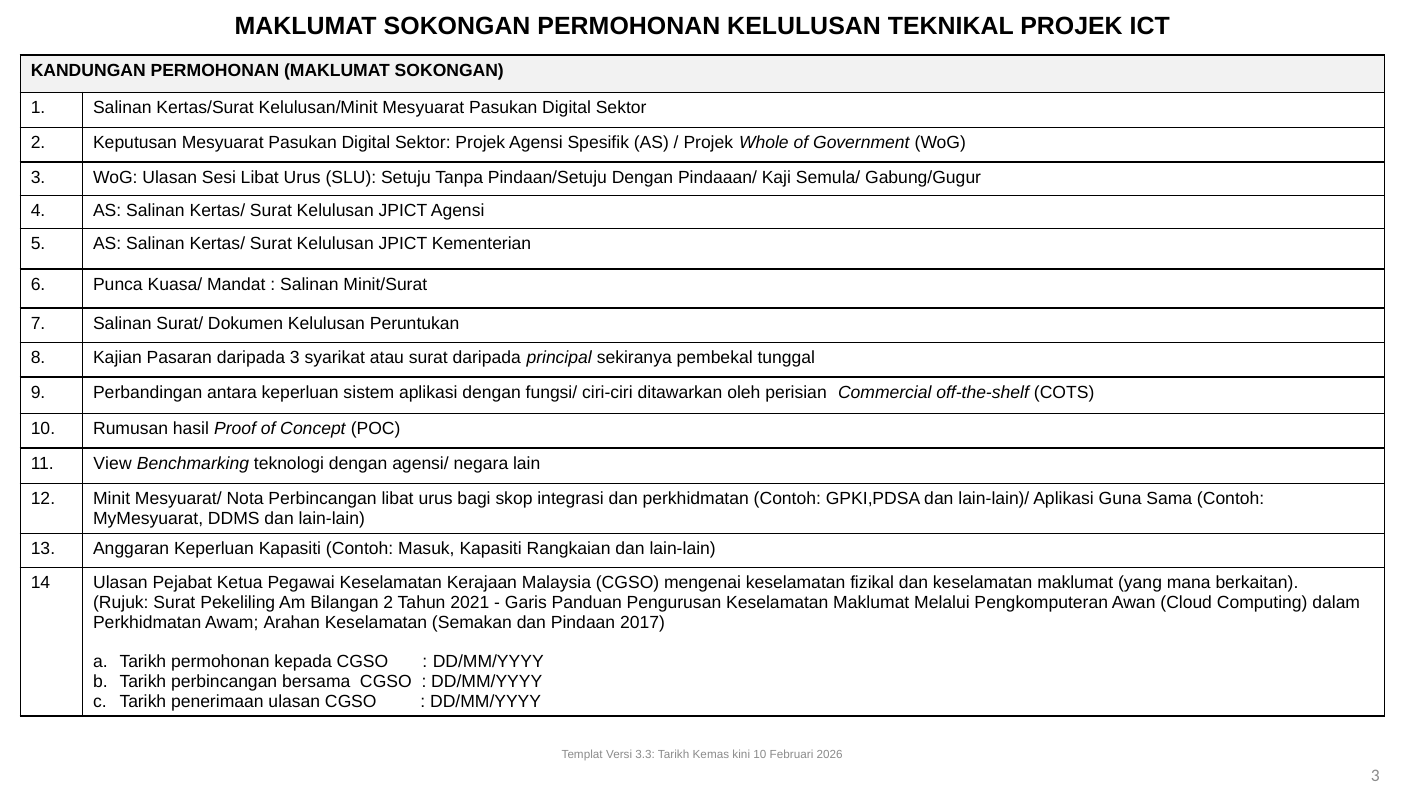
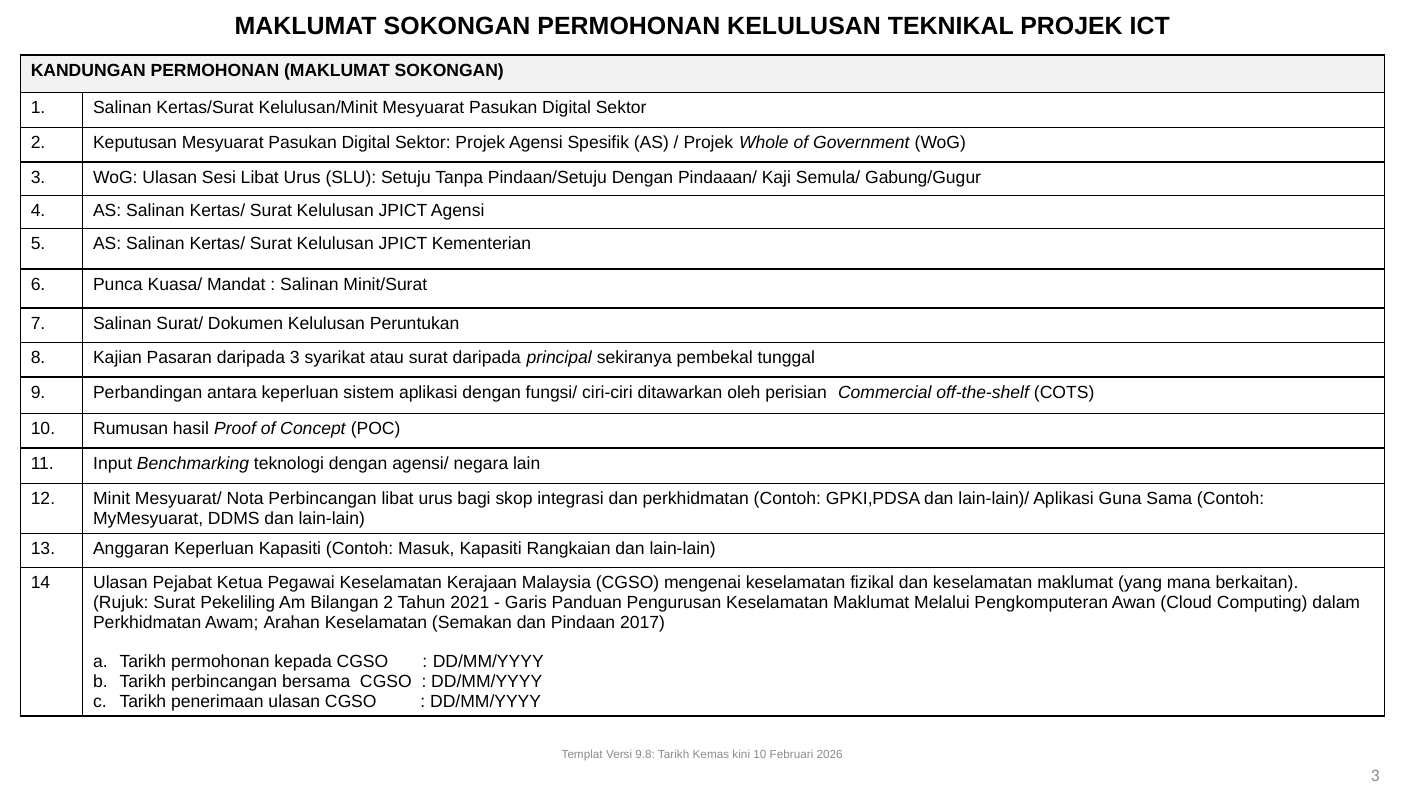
View: View -> Input (113, 463)
3.3: 3.3 -> 9.8 (645, 754)
